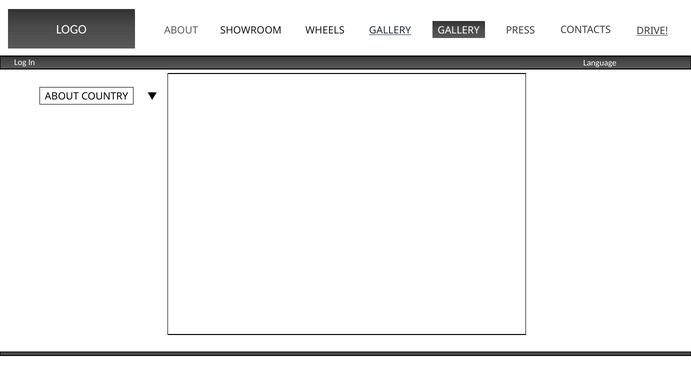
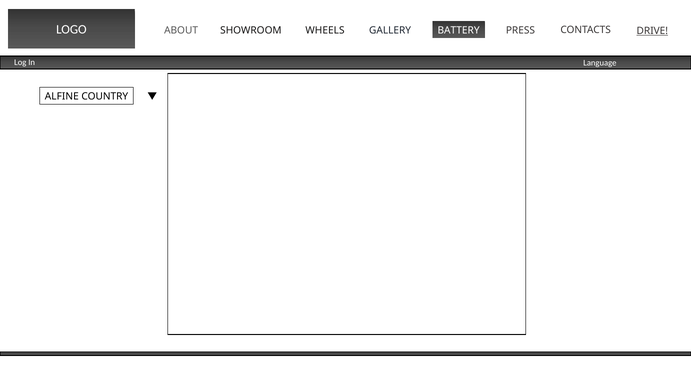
GALLERY underline: present -> none (390, 30)
SHOWROOM GALLERY: GALLERY -> BATTERY (459, 30)
ABOUT: ABOUT -> ALFINE (62, 96)
